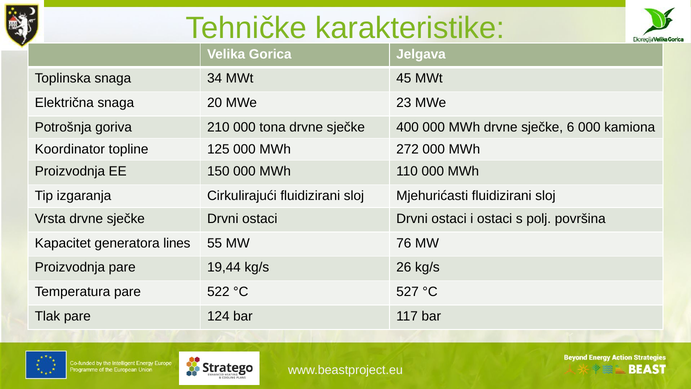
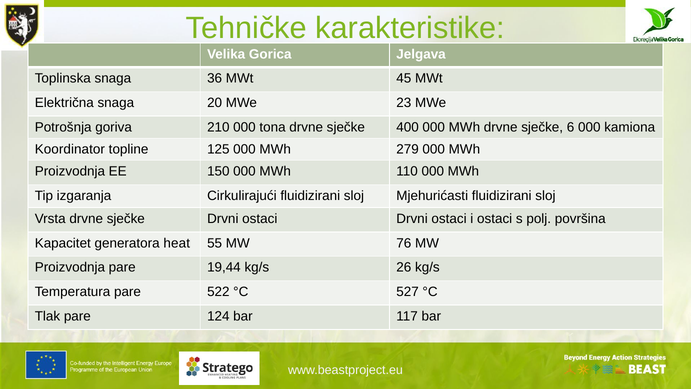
34: 34 -> 36 (215, 78)
272: 272 -> 279 (408, 149)
lines: lines -> heat (177, 243)
